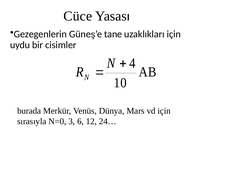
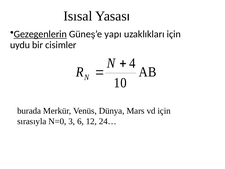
Cüce: Cüce -> Isısal (78, 16)
Gezegenlerin underline: none -> present (40, 34)
tane: tane -> yapı (113, 34)
